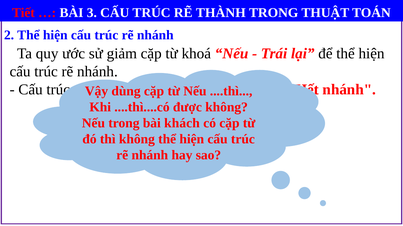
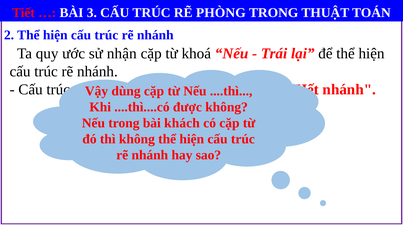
THÀNH: THÀNH -> PHÒNG (221, 13)
giảm: giảm -> nhận (122, 54)
